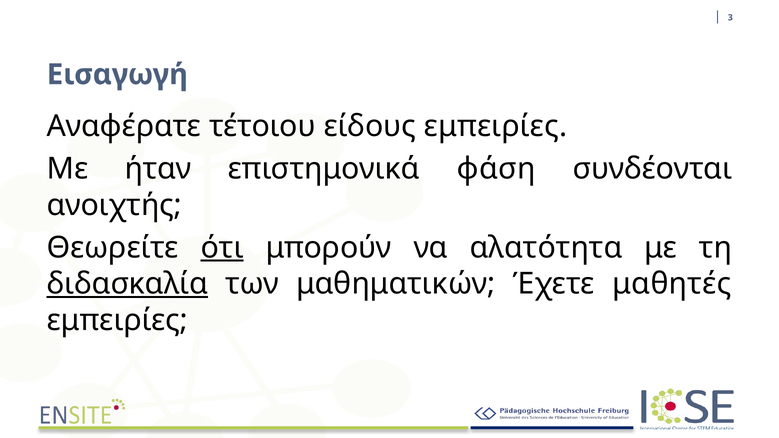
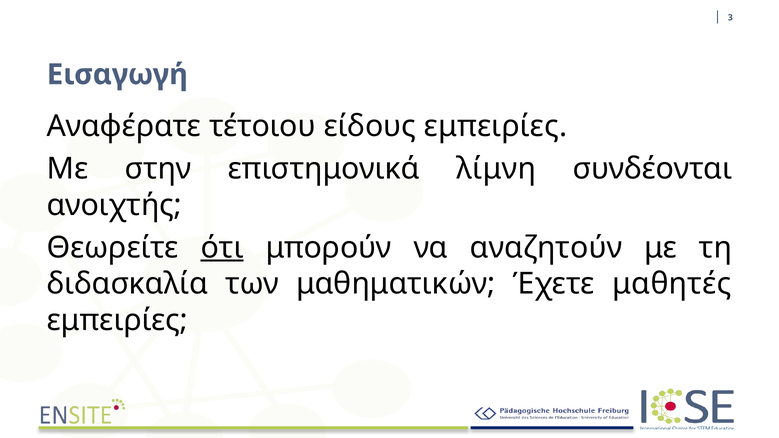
ήταν: ήταν -> στην (158, 169)
φάση: φάση -> λίμνη (496, 169)
αλατότητα: αλατότητα -> αναζητούν (546, 248)
διδασκαλία underline: present -> none (127, 284)
